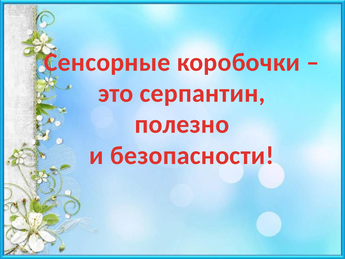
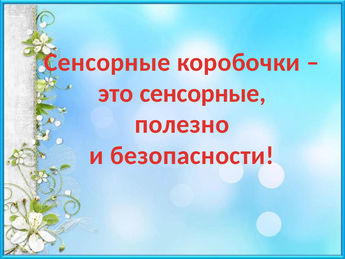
это серпантин: серпантин -> сенсорные (203, 93)
